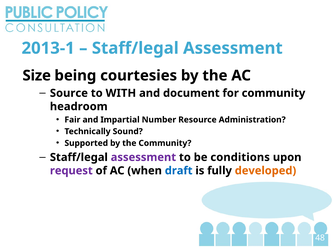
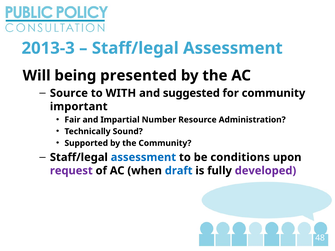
2013-1: 2013-1 -> 2013-3 (48, 48)
Size: Size -> Will (37, 76)
courtesies: courtesies -> presented (139, 76)
document: document -> suggested (191, 93)
headroom: headroom -> important (79, 107)
assessment colour: purple -> blue (143, 157)
developed colour: orange -> purple (265, 171)
